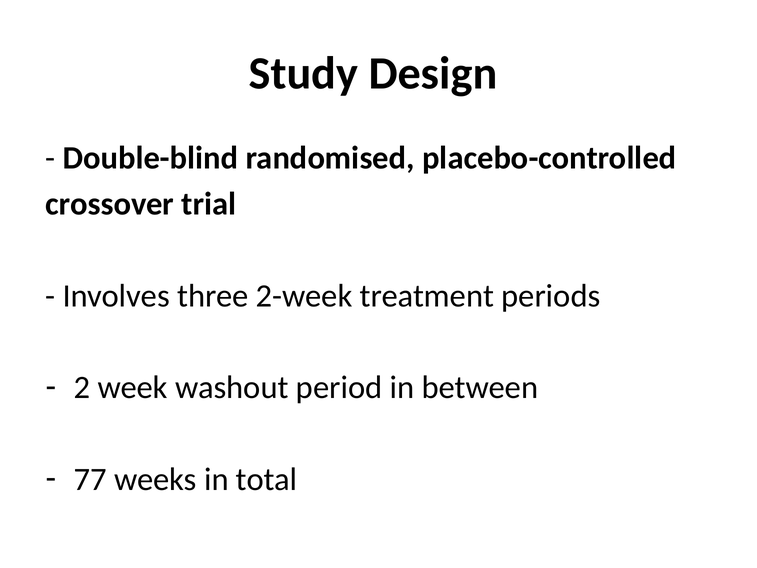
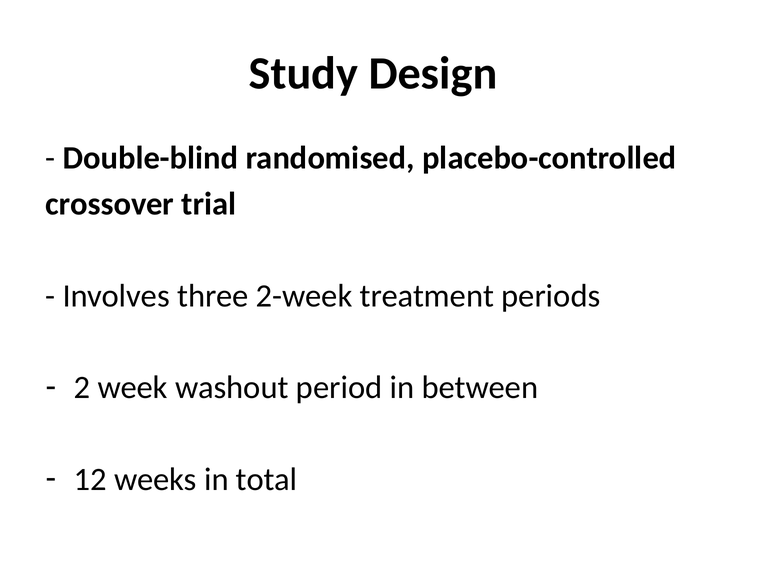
77: 77 -> 12 (90, 479)
